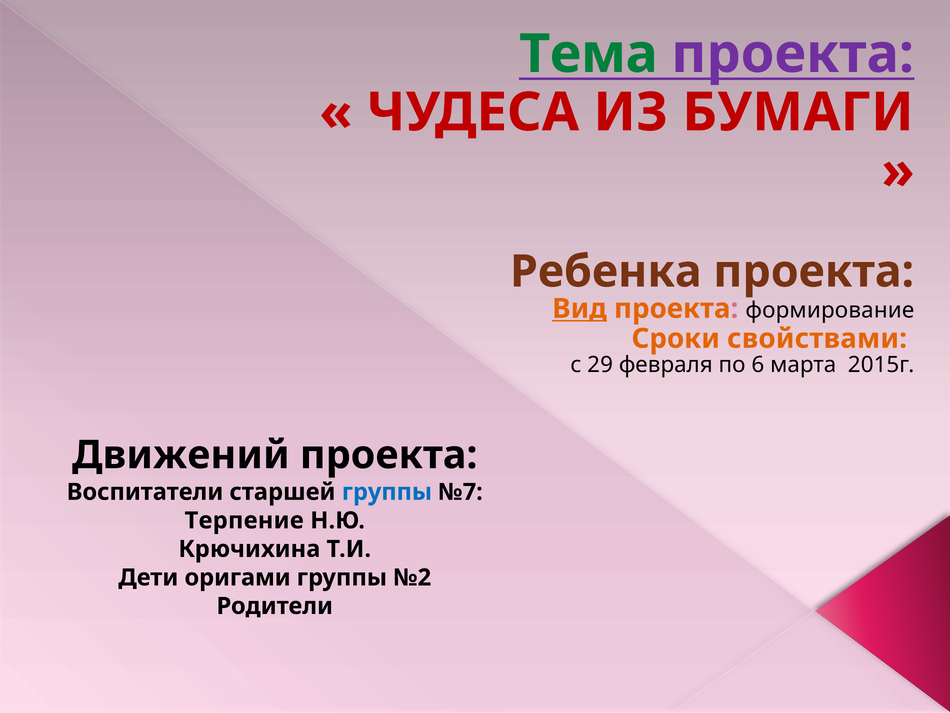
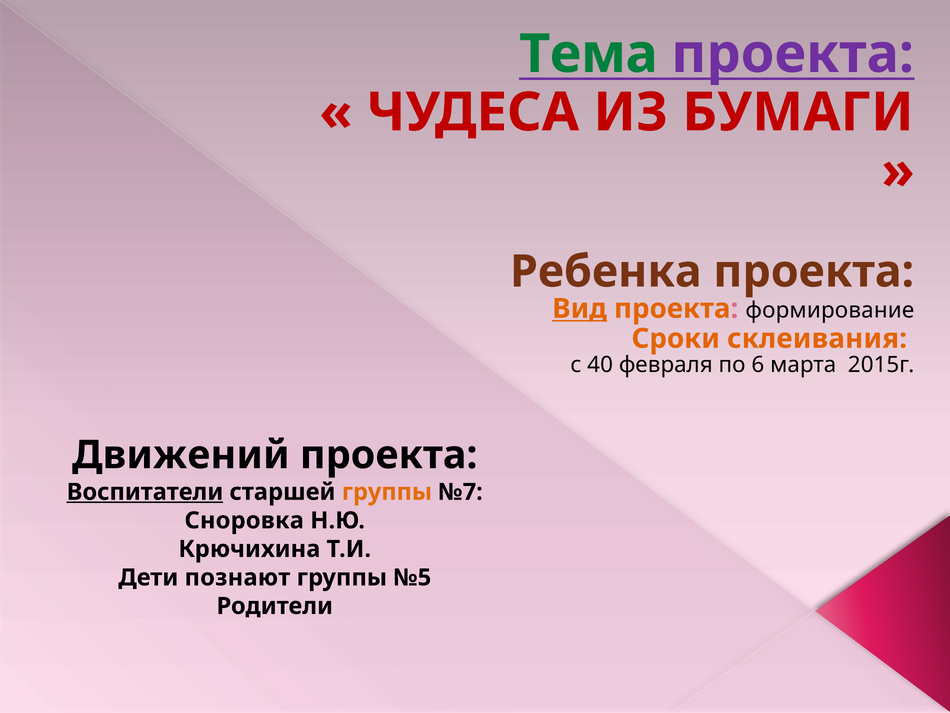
свойствами: свойствами -> склеивания (817, 338)
29: 29 -> 40 (600, 365)
Воспитатели underline: none -> present (145, 492)
группы colour: blue -> orange (387, 492)
Терпение: Терпение -> Сноровка (244, 520)
оригами: оригами -> познают (237, 577)
№2: №2 -> №5 (412, 577)
